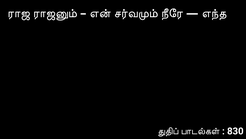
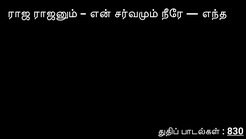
830 underline: none -> present (235, 131)
